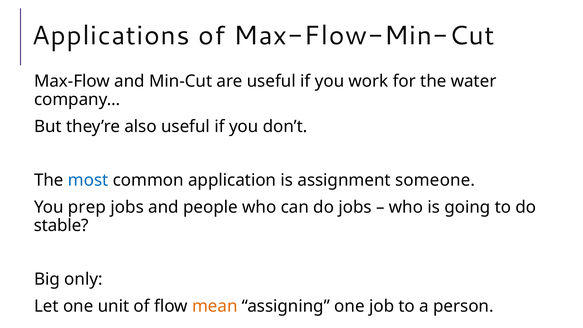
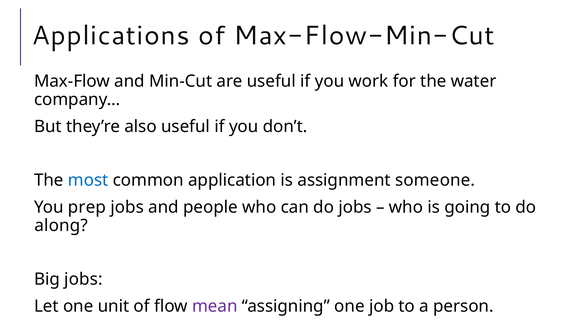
stable: stable -> along (61, 225)
Big only: only -> jobs (83, 279)
mean colour: orange -> purple (215, 306)
